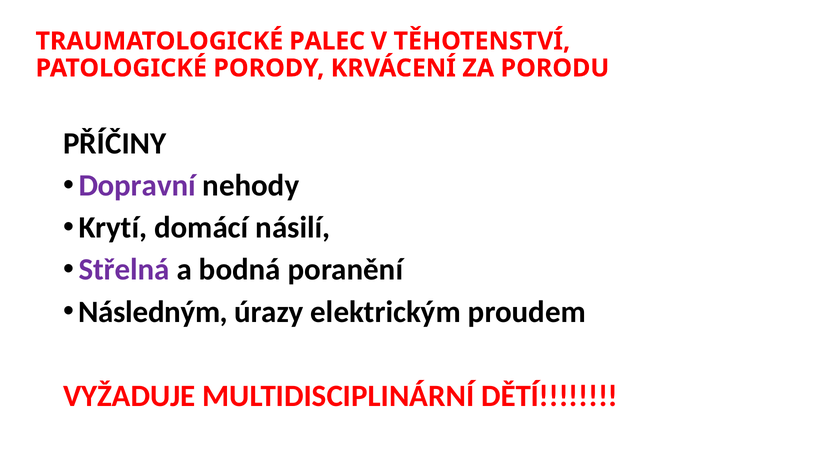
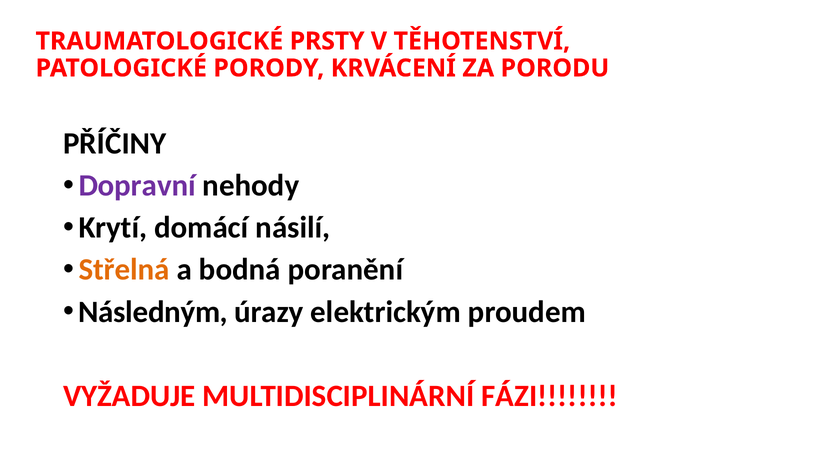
PALEC: PALEC -> PRSTY (327, 41)
Střelná colour: purple -> orange (124, 270)
DĚTÍ: DĚTÍ -> FÁZI (550, 396)
